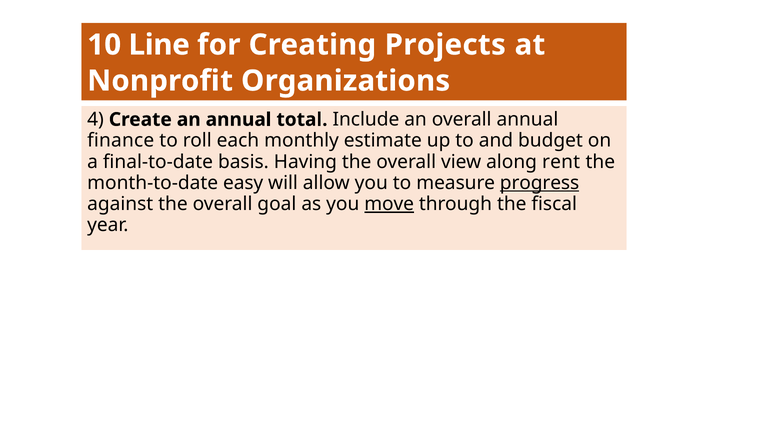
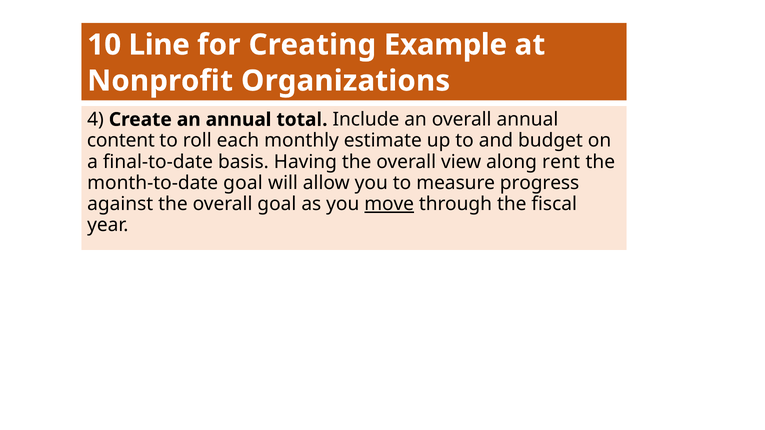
Projects: Projects -> Example (446, 45)
finance: finance -> content (121, 141)
month-to-date easy: easy -> goal (243, 183)
progress underline: present -> none (540, 183)
